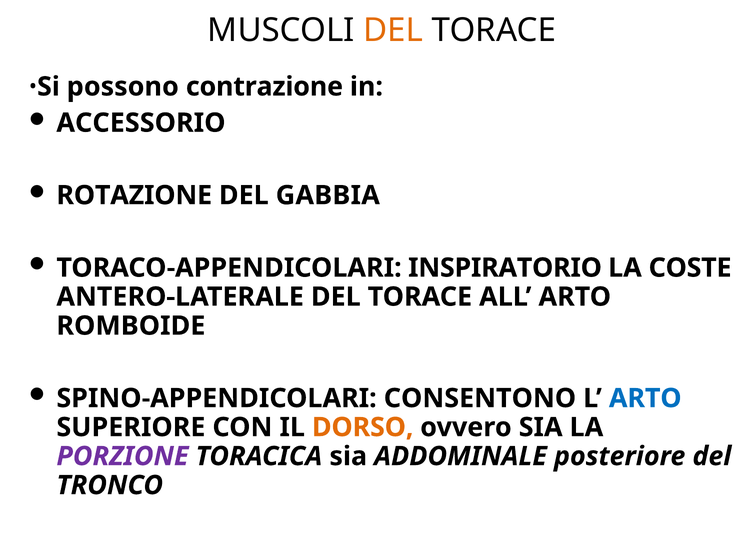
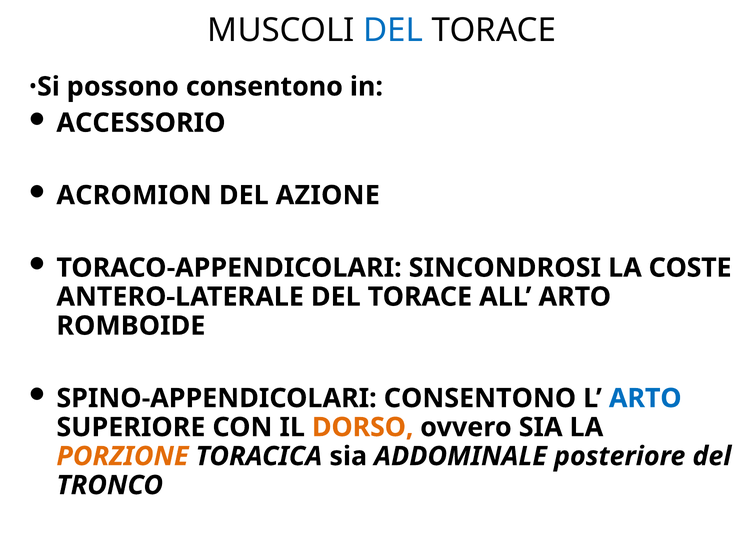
DEL colour: orange -> blue (393, 30)
possono contrazione: contrazione -> consentono (264, 87)
ROTAZIONE: ROTAZIONE -> ACROMION (134, 196)
GABBIA: GABBIA -> AZIONE (328, 196)
INSPIRATORIO: INSPIRATORIO -> SINCONDROSI (505, 268)
PORZIONE colour: purple -> orange (122, 457)
